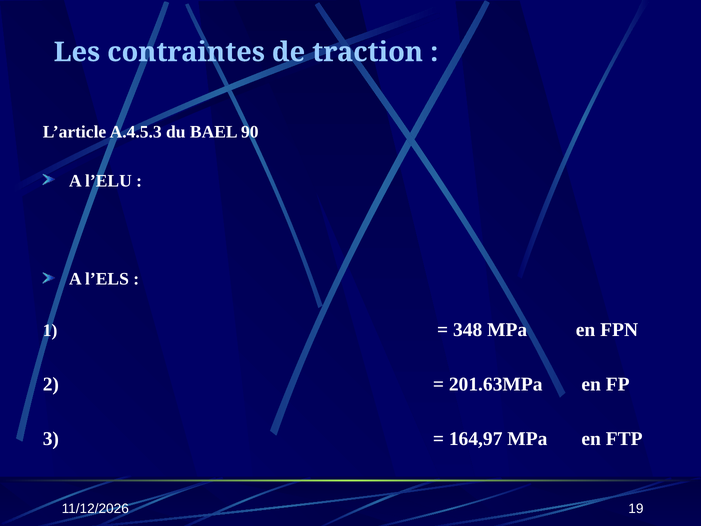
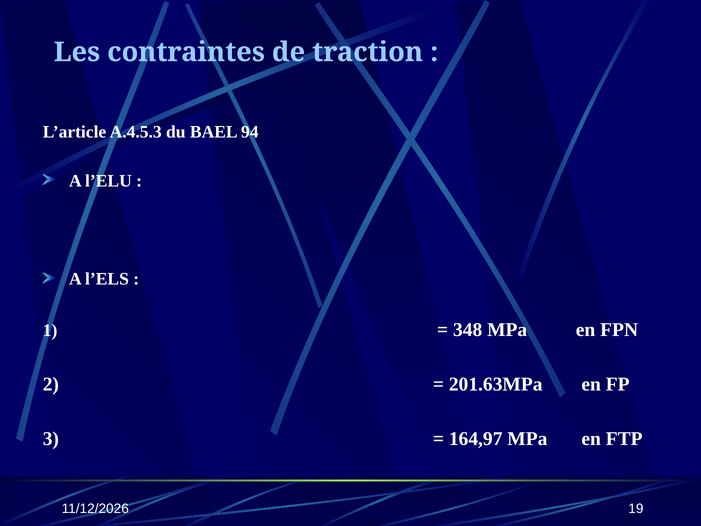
90: 90 -> 94 (250, 132)
